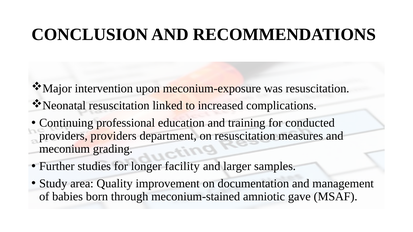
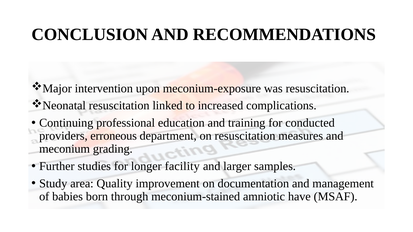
providers providers: providers -> erroneous (114, 136)
gave: gave -> have (299, 197)
